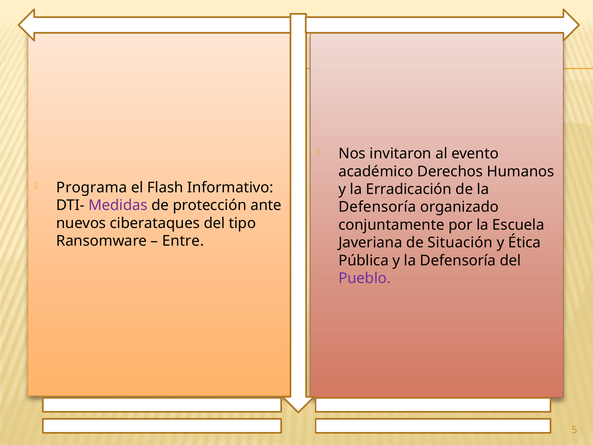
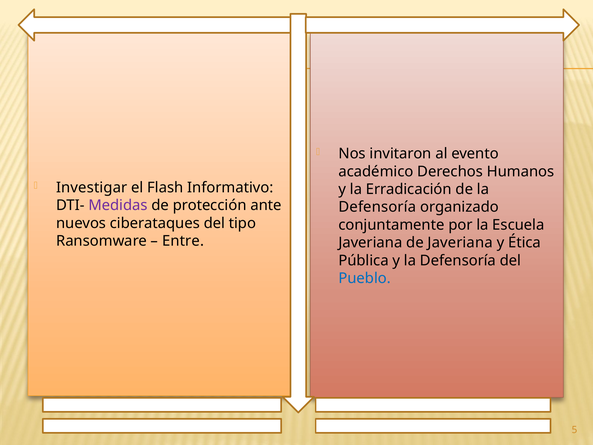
Programa: Programa -> Investigar (92, 187)
de Situación: Situación -> Javeriana (460, 243)
Pueblo colour: purple -> blue (365, 278)
